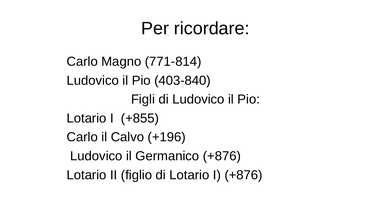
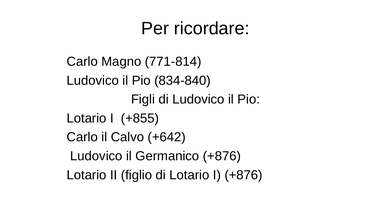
403-840: 403-840 -> 834-840 (183, 80)
+196: +196 -> +642 (167, 137)
